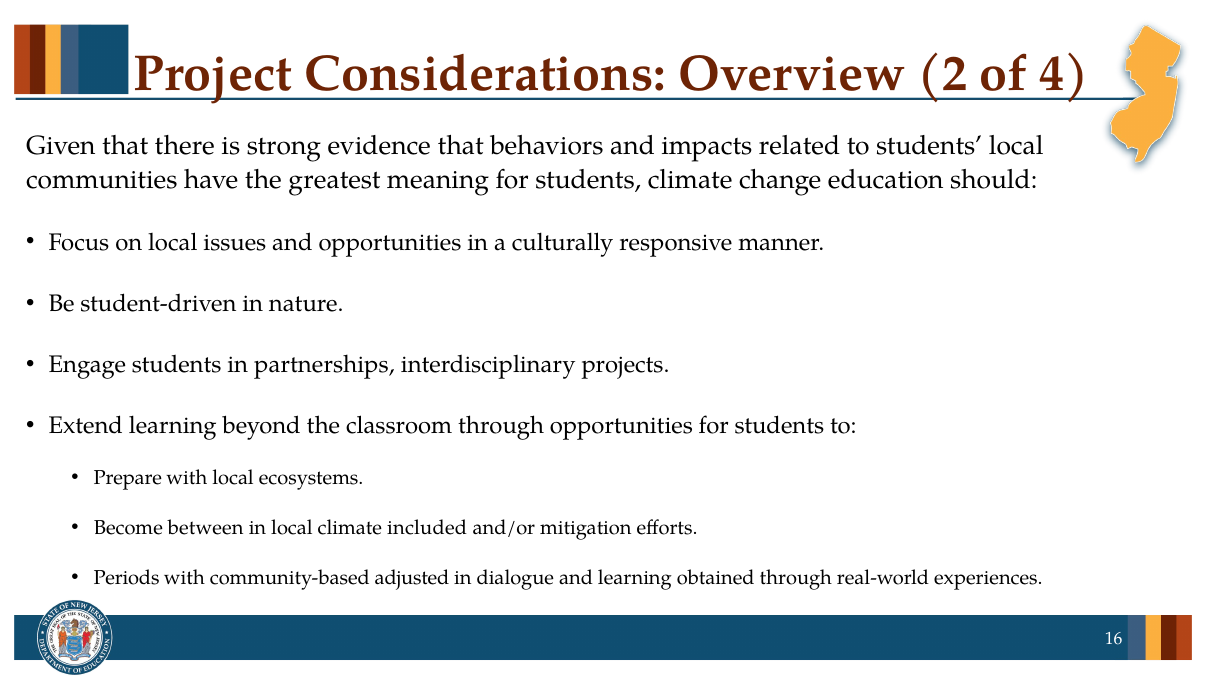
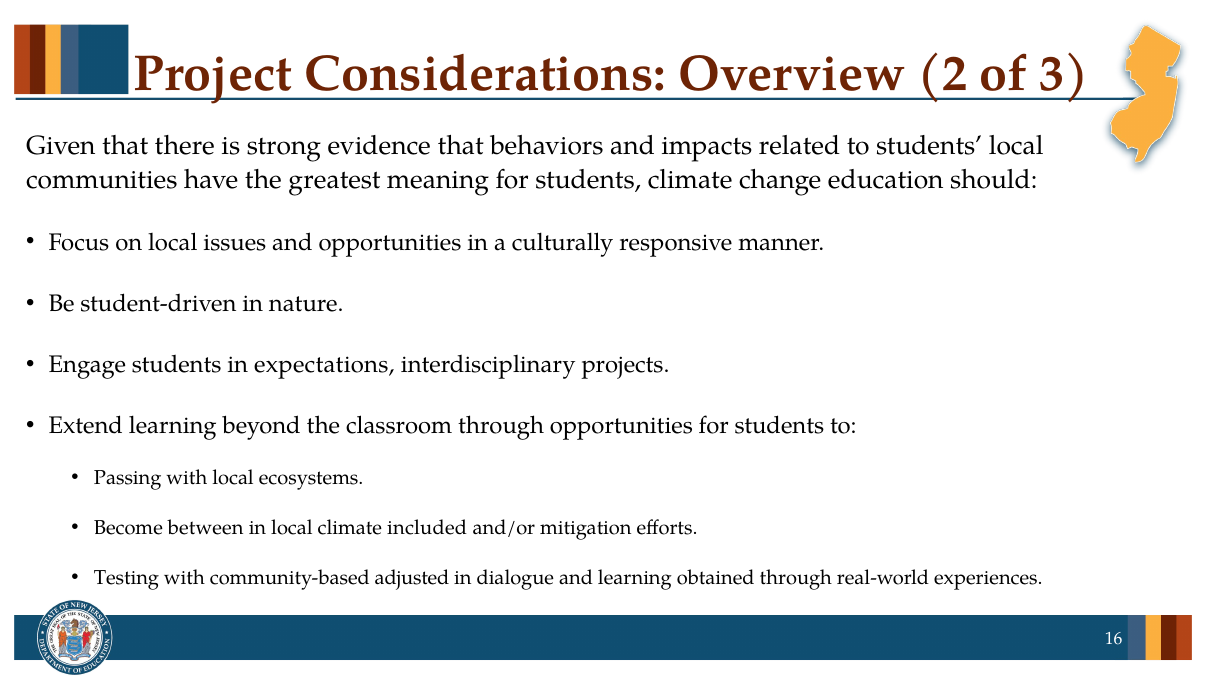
4: 4 -> 3 (1065, 74)
partnerships: partnerships -> expectations (324, 365)
Prepare: Prepare -> Passing (128, 478)
Periods: Periods -> Testing (126, 578)
